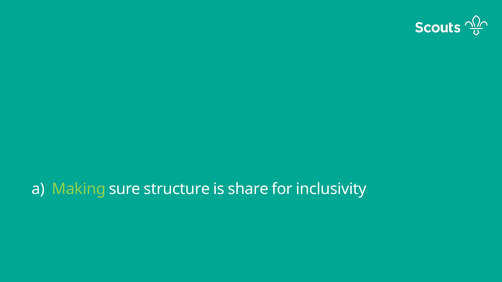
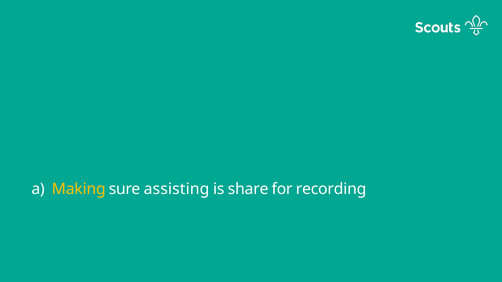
Making colour: light green -> yellow (79, 189)
structure: structure -> assisting (177, 189)
inclusivity: inclusivity -> recording (331, 189)
